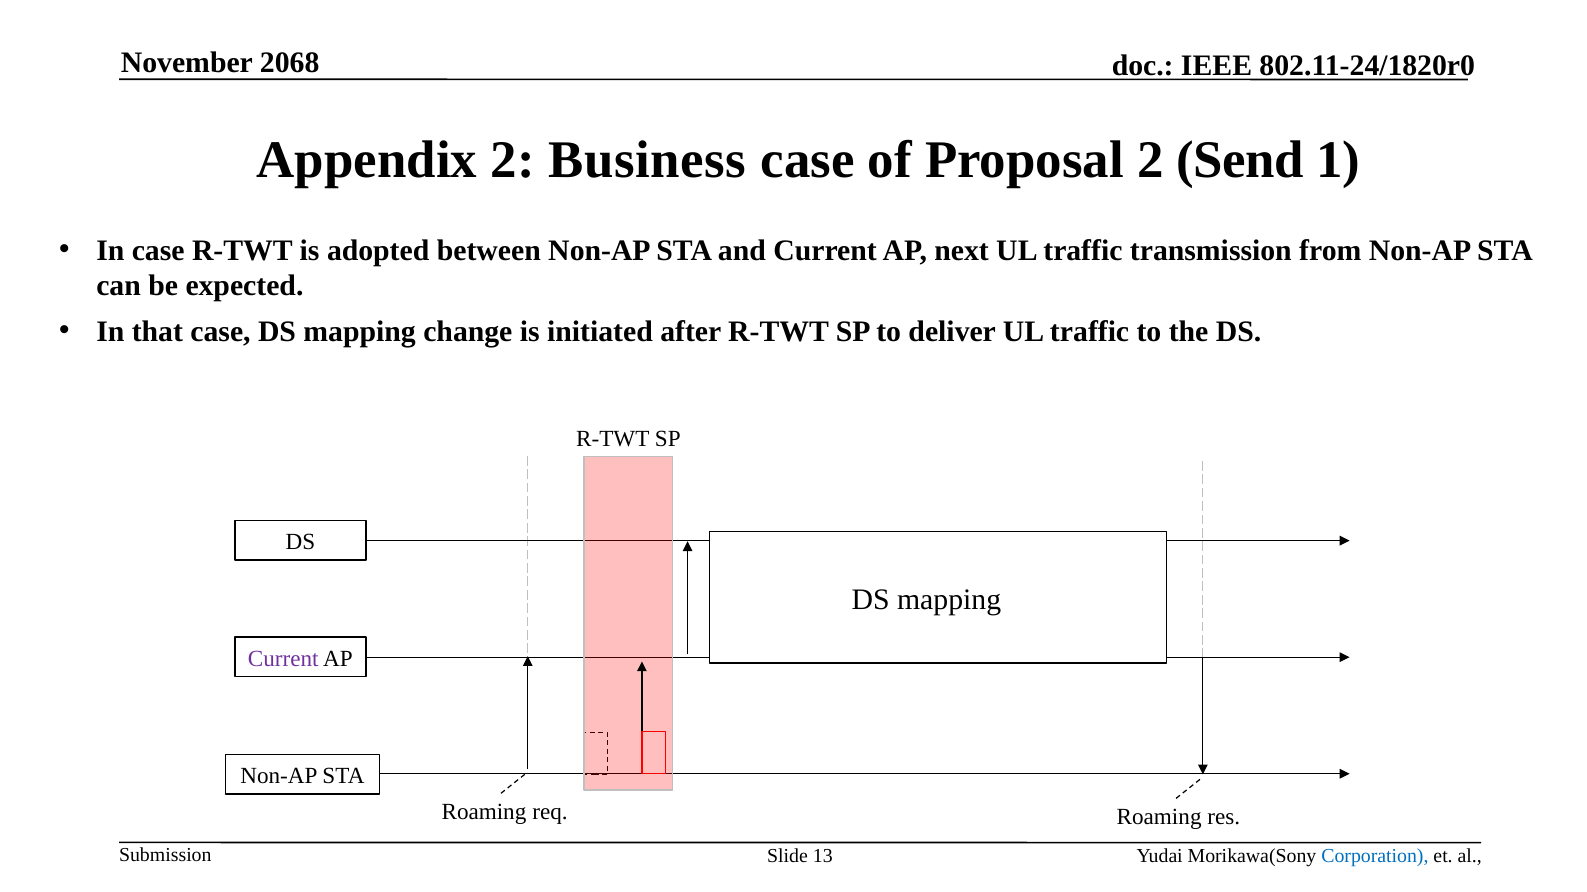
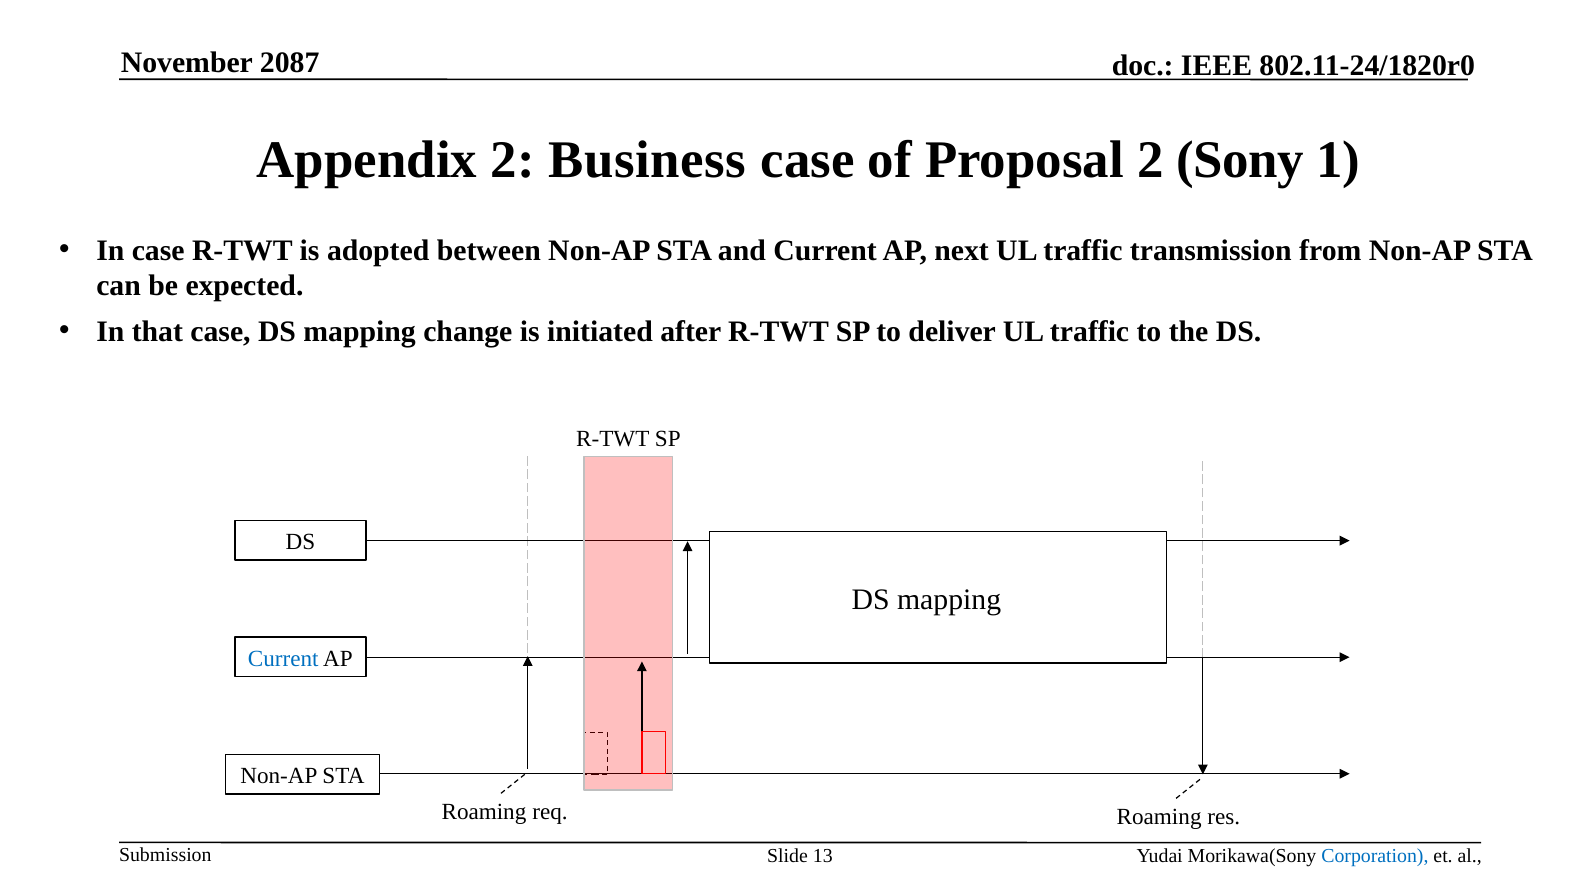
2068: 2068 -> 2087 (290, 63)
Send: Send -> Sony (1240, 160)
Current colour: purple -> blue (283, 659)
